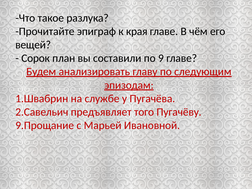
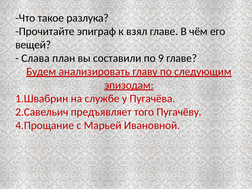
края: края -> взял (137, 31)
Сорок: Сорок -> Слава (35, 58)
9.Прощание: 9.Прощание -> 4.Прощание (45, 125)
